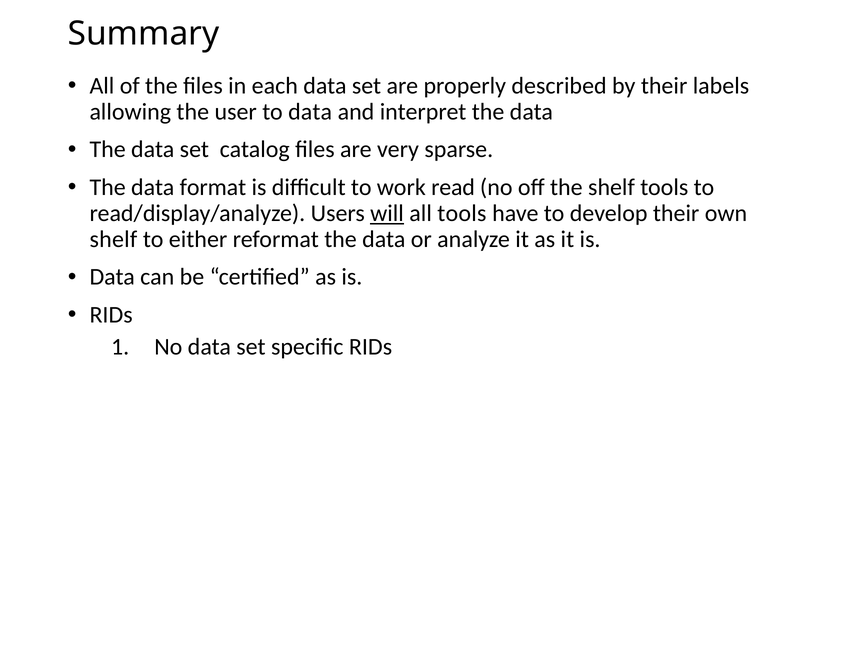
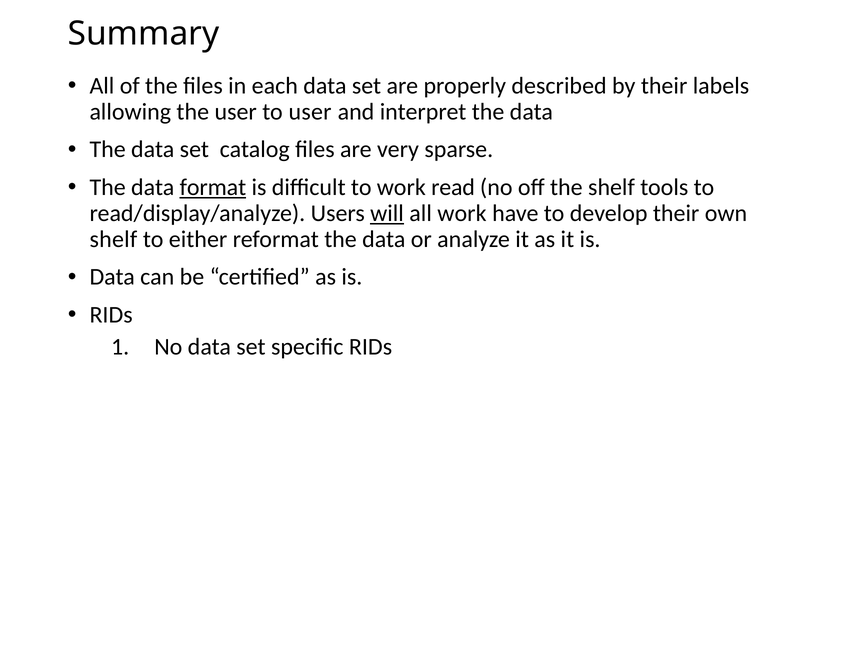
to data: data -> user (310, 112)
format underline: none -> present (213, 188)
all tools: tools -> work (462, 213)
